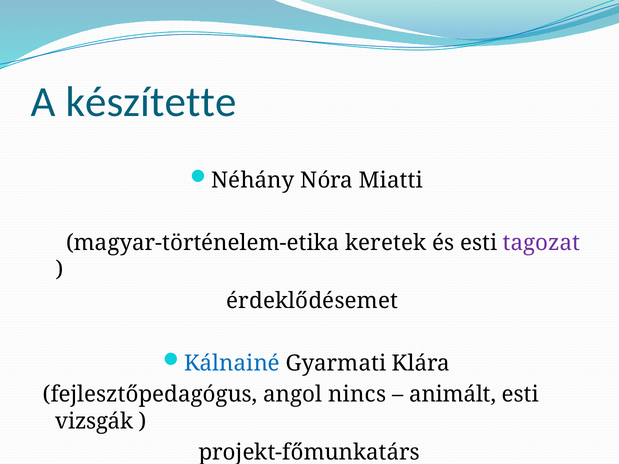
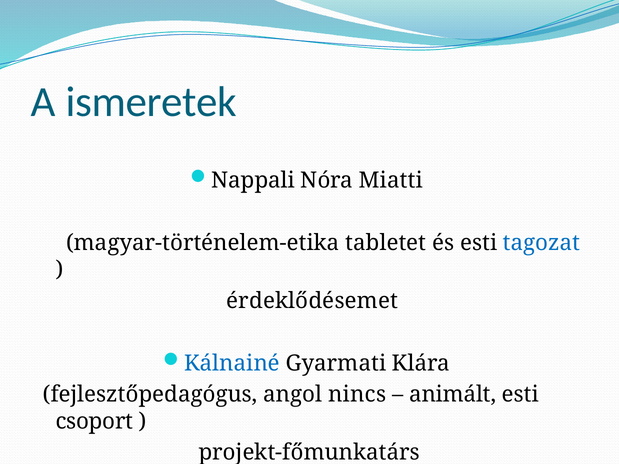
készítette: készítette -> ismeretek (151, 102)
Néhány: Néhány -> Nappali (253, 180)
keretek: keretek -> tabletet (386, 243)
tagozat colour: purple -> blue (542, 243)
vizsgák: vizsgák -> csoport (94, 422)
